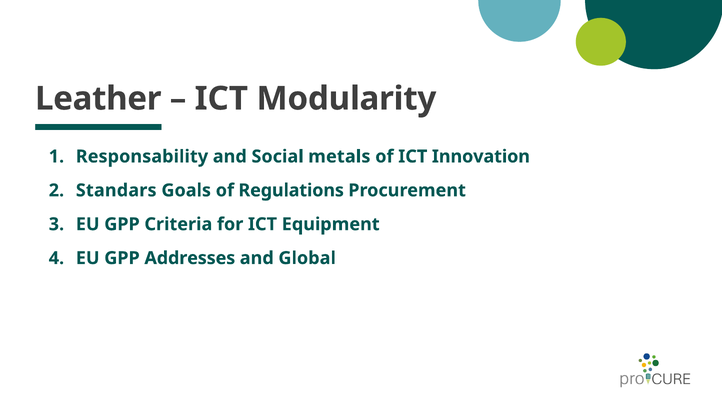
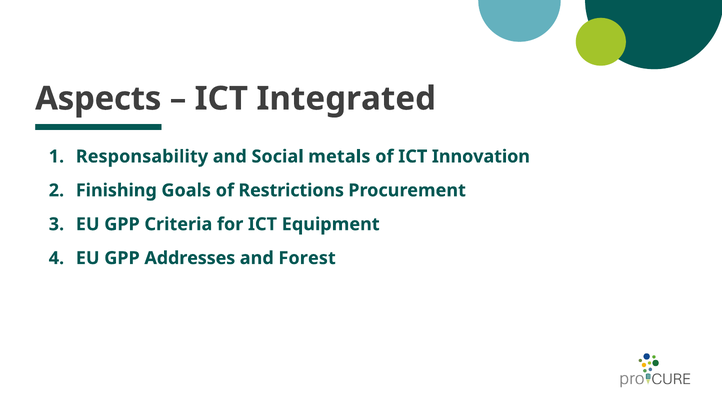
Leather: Leather -> Aspects (98, 99)
Modularity: Modularity -> Integrated (346, 99)
Standars: Standars -> Finishing (116, 190)
Regulations: Regulations -> Restrictions (291, 190)
Global: Global -> Forest (307, 258)
